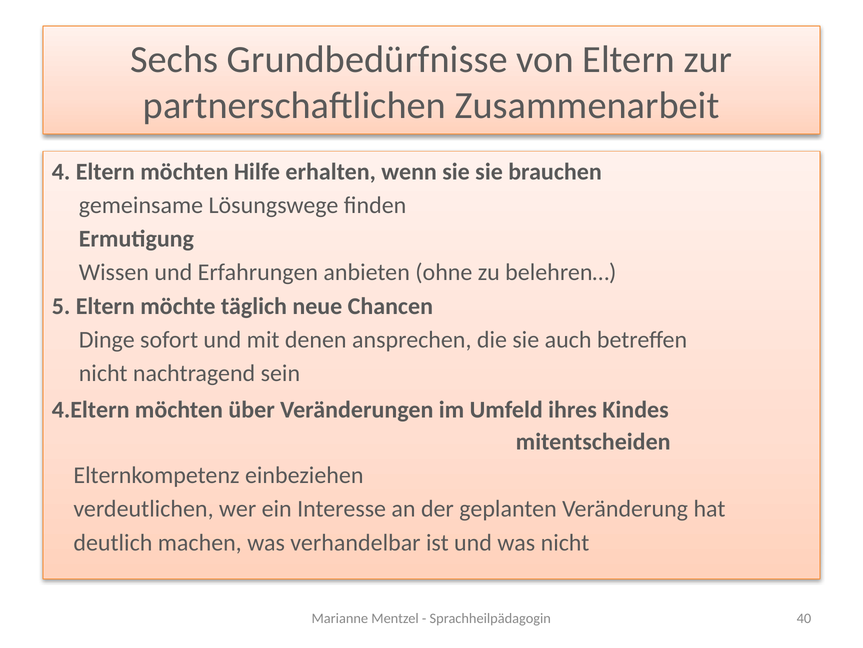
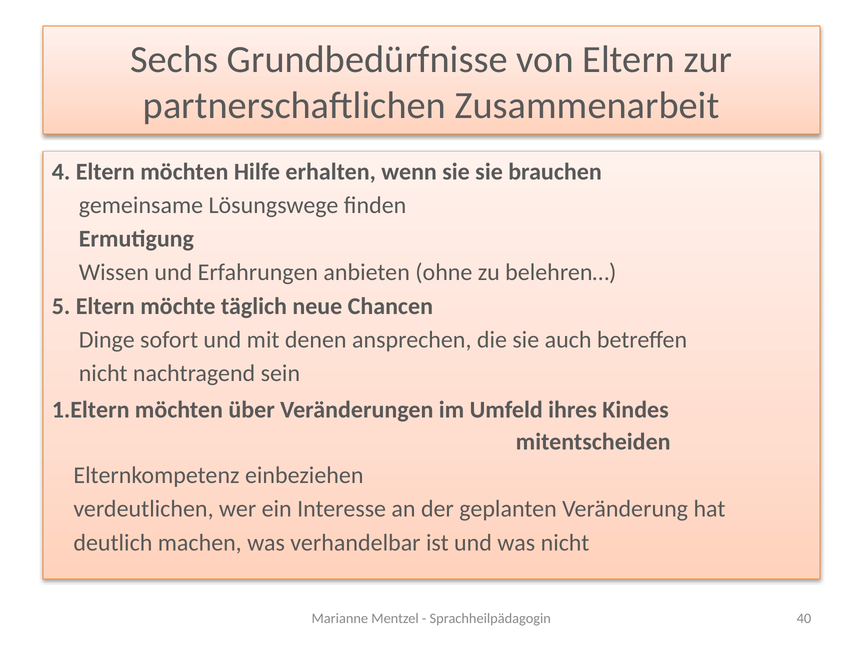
4.Eltern: 4.Eltern -> 1.Eltern (91, 410)
